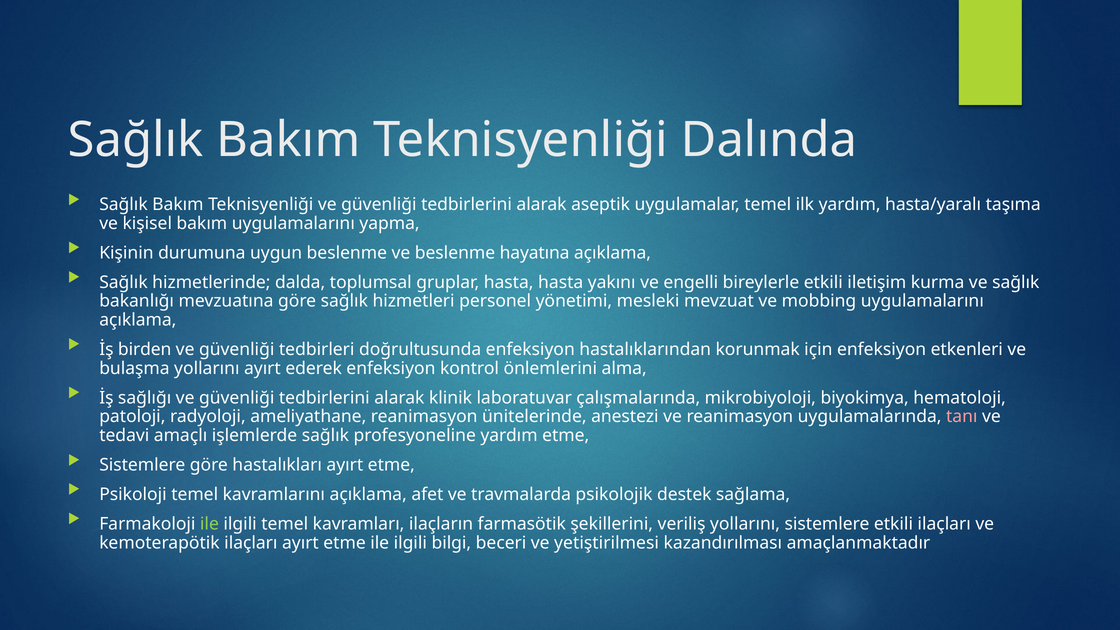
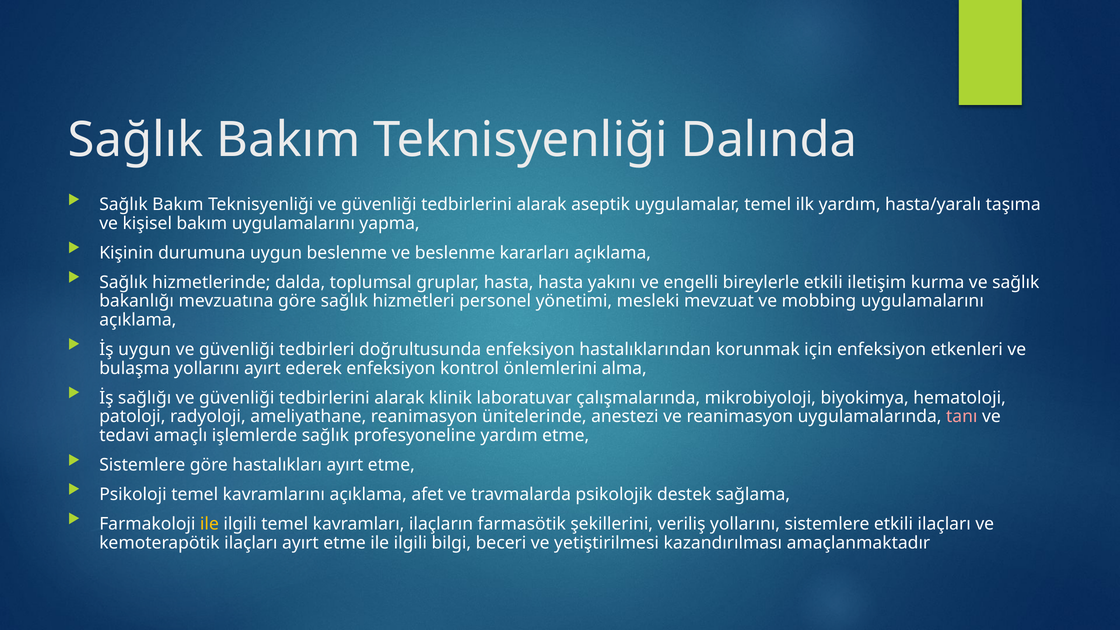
hayatına: hayatına -> kararları (534, 253)
İş birden: birden -> uygun (145, 349)
ile colour: light green -> yellow (209, 524)
